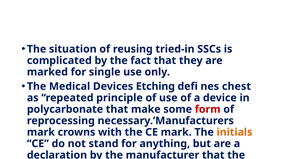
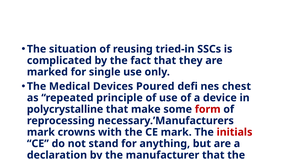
Etching: Etching -> Poured (155, 86)
polycarbonate: polycarbonate -> polycrystalline (65, 109)
initials colour: orange -> red (234, 132)
